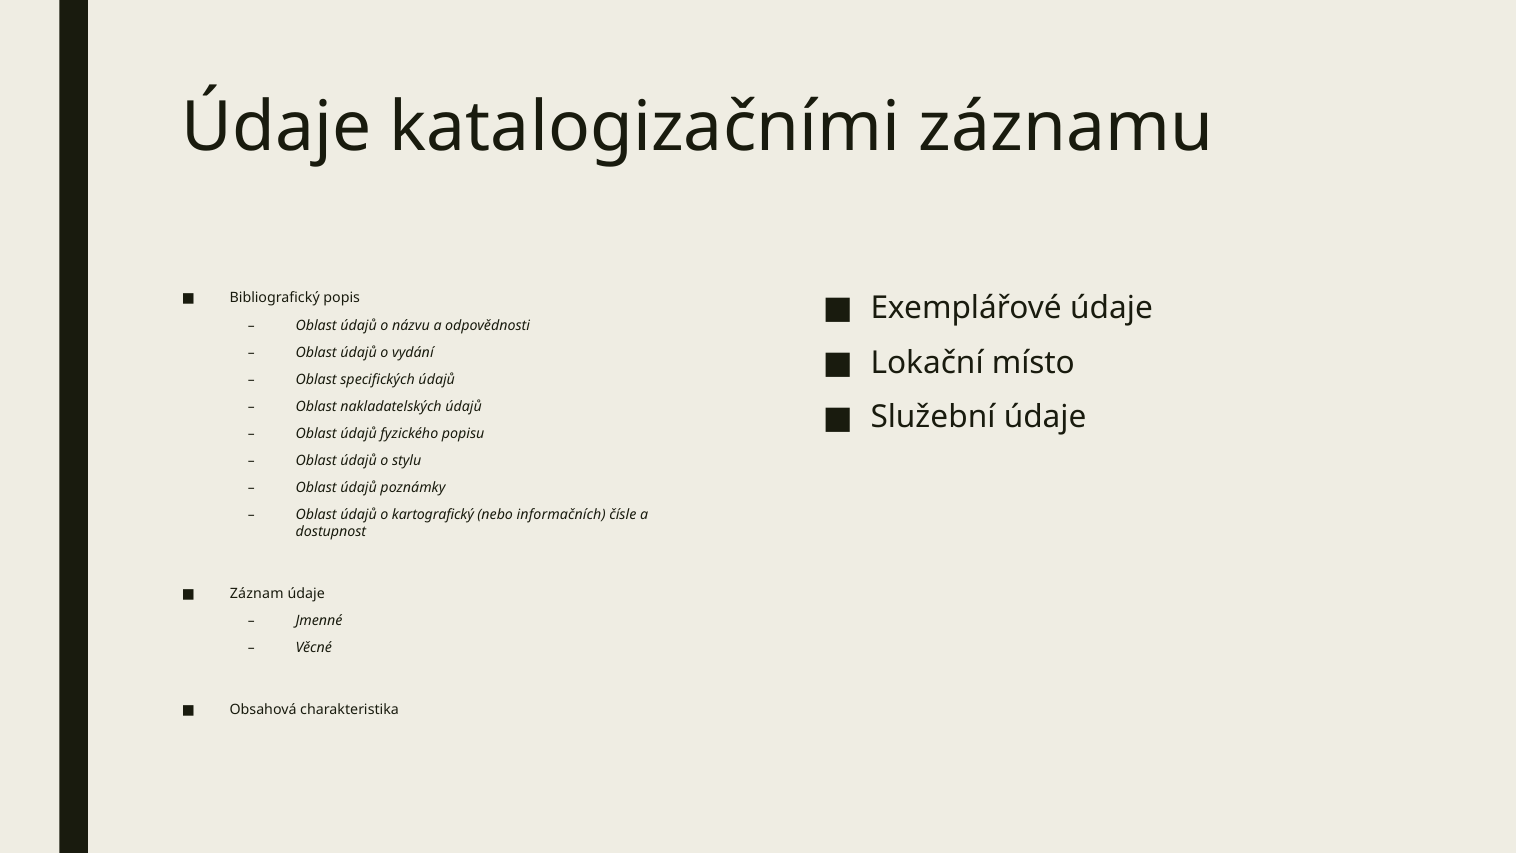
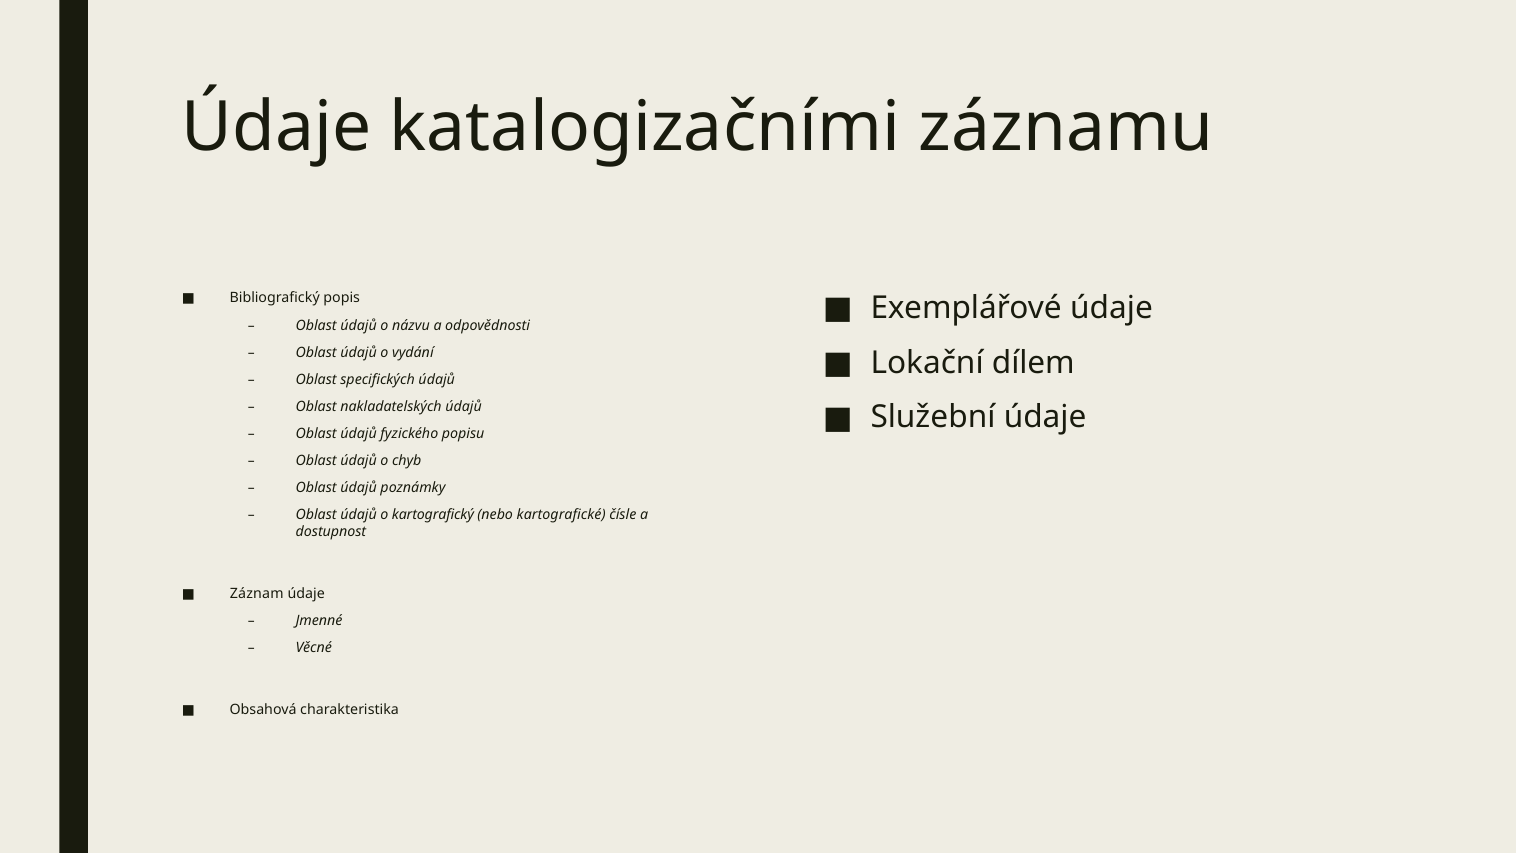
místo: místo -> dílem (1033, 363)
stylu: stylu -> chyb (407, 461)
informačních: informačních -> kartografické (561, 515)
